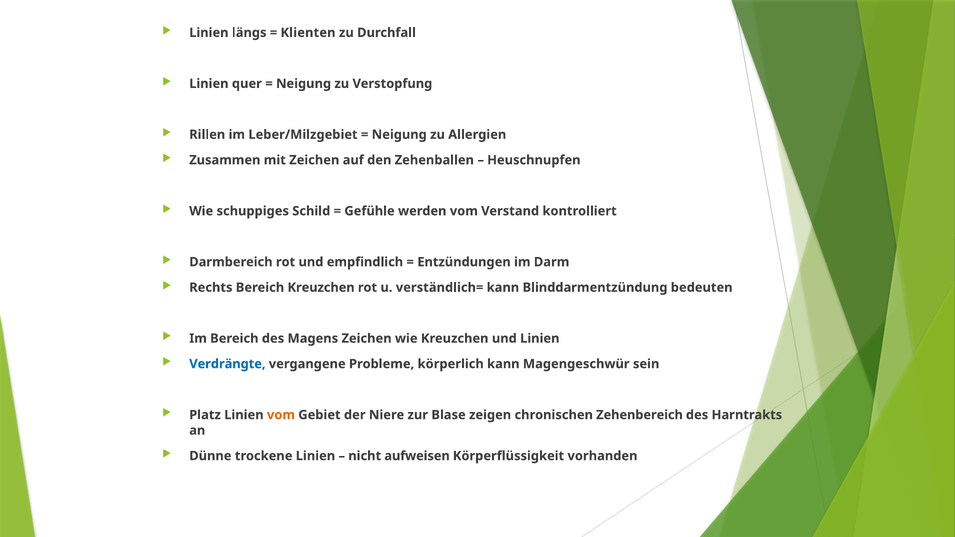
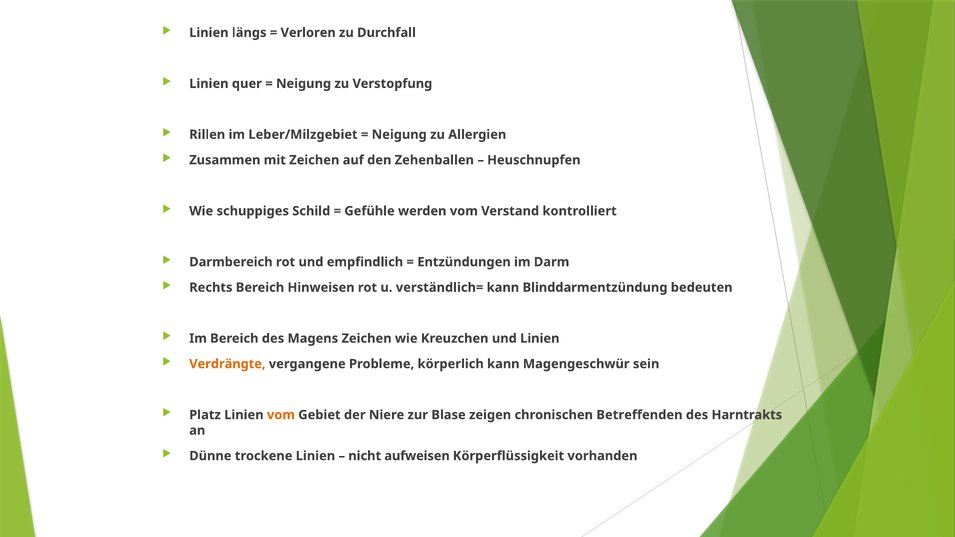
Klienten: Klienten -> Verloren (308, 33)
Bereich Kreuzchen: Kreuzchen -> Hinweisen (321, 288)
Verdrängte colour: blue -> orange (227, 364)
Zehenbereich: Zehenbereich -> Betreffenden (639, 415)
